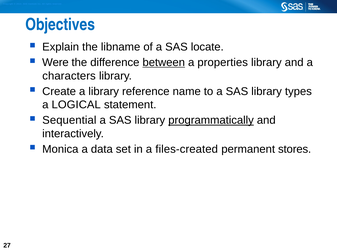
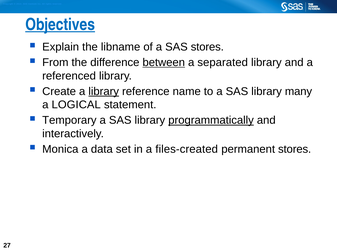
Objectives underline: none -> present (60, 25)
SAS locate: locate -> stores (207, 47)
Were: Were -> From (55, 63)
properties: properties -> separated (223, 63)
characters: characters -> referenced (69, 76)
library underline: none -> present (104, 92)
types: types -> many (298, 92)
Sequential: Sequential -> Temporary (69, 121)
